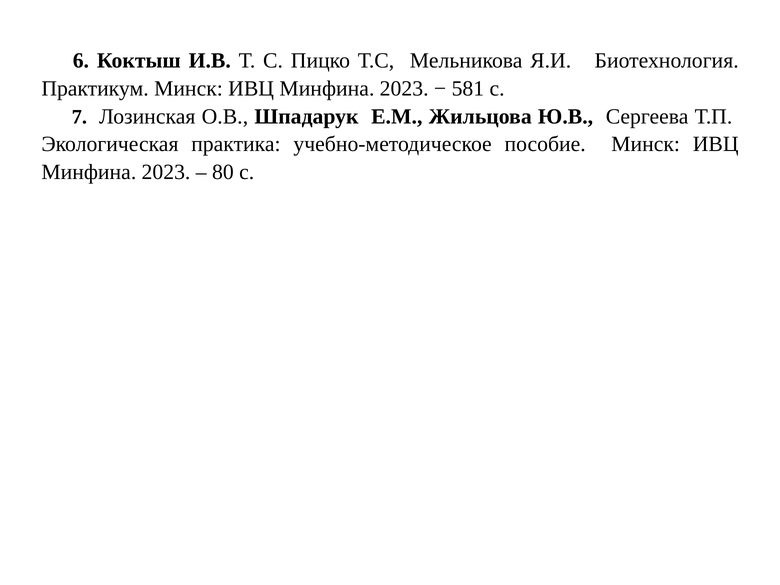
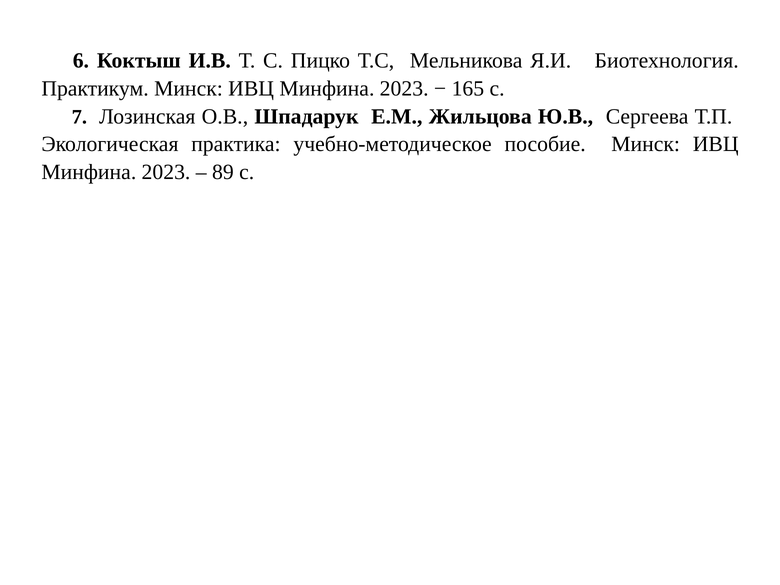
581: 581 -> 165 (468, 89)
80: 80 -> 89 (223, 172)
